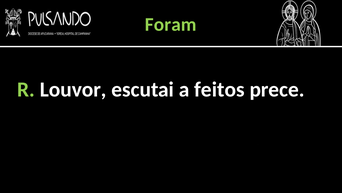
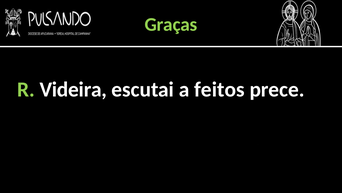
Foram: Foram -> Graças (171, 24)
Louvor: Louvor -> Videira (73, 89)
